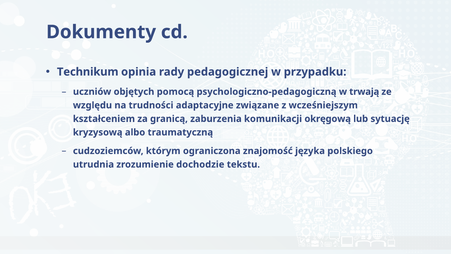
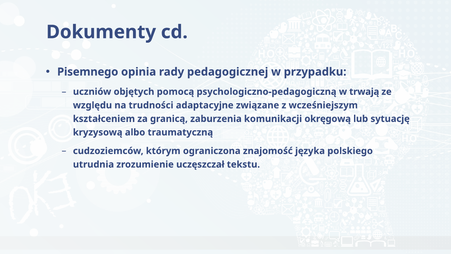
Technikum: Technikum -> Pisemnego (88, 72)
dochodzie: dochodzie -> uczęszczał (200, 164)
